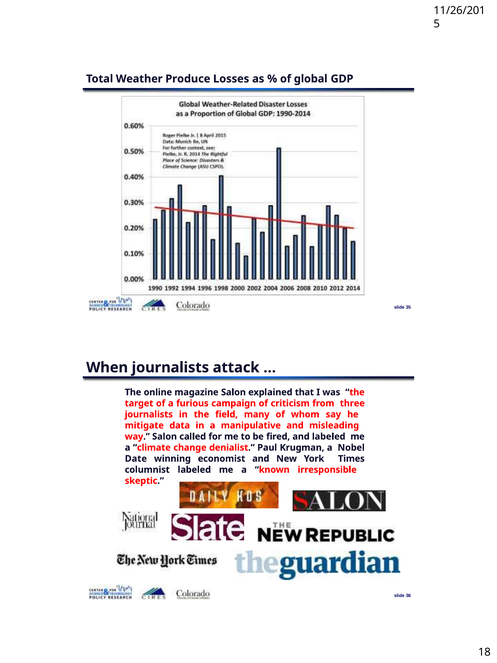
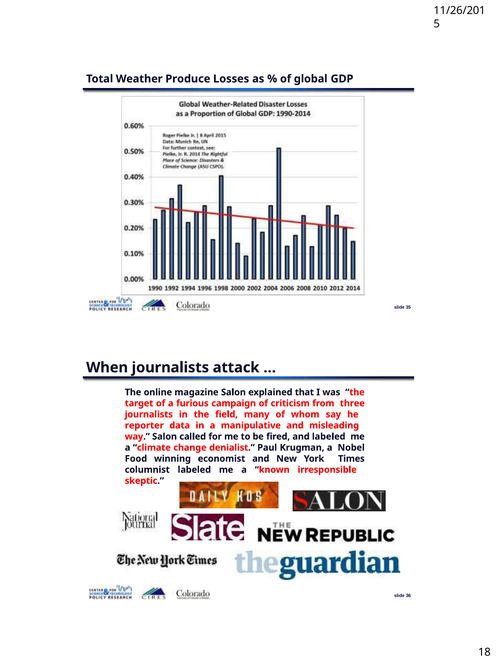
mitigate: mitigate -> reporter (144, 425)
Date: Date -> Food (136, 458)
